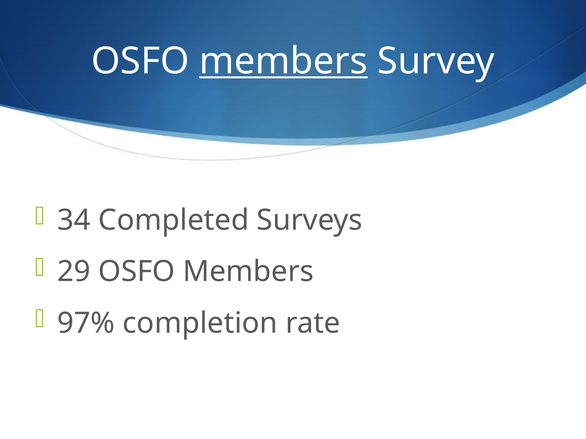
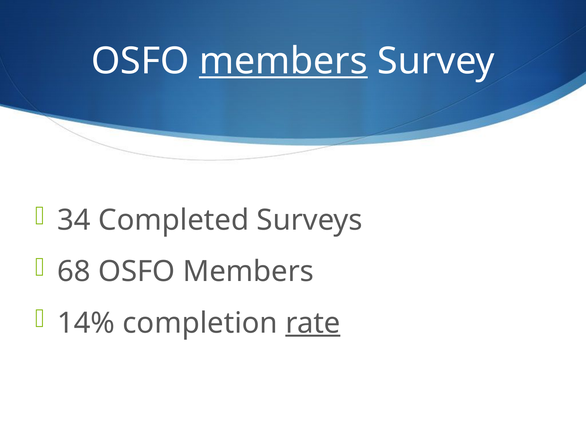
29: 29 -> 68 (74, 272)
97%: 97% -> 14% (86, 323)
rate underline: none -> present (313, 323)
